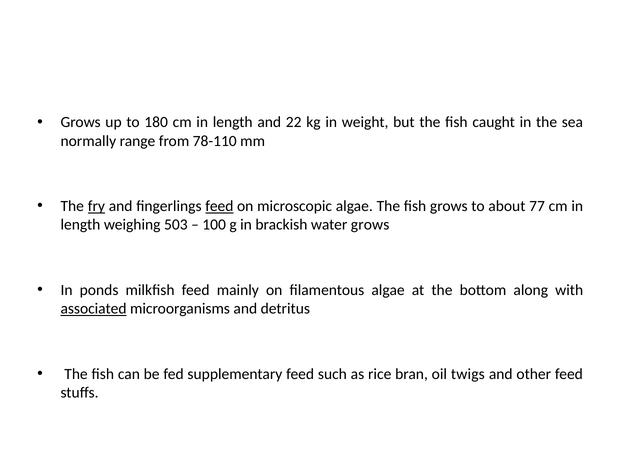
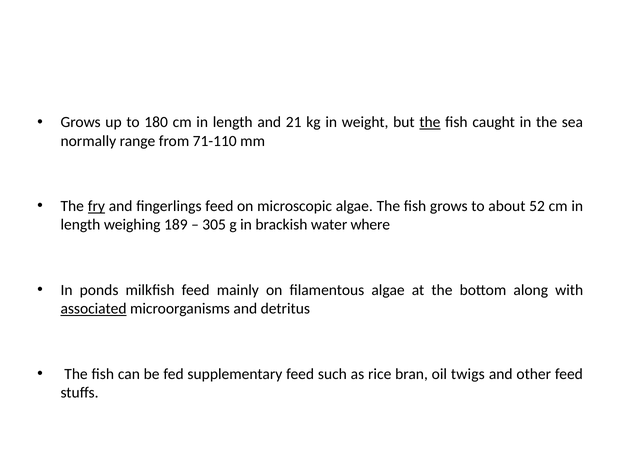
22: 22 -> 21 (294, 122)
the underline: none -> present (430, 122)
78-110: 78-110 -> 71-110 (215, 141)
feed underline: present -> none (219, 206)
77: 77 -> 52 (537, 206)
503: 503 -> 189 (176, 225)
100: 100 -> 305 (214, 225)
water grows: grows -> where (370, 225)
